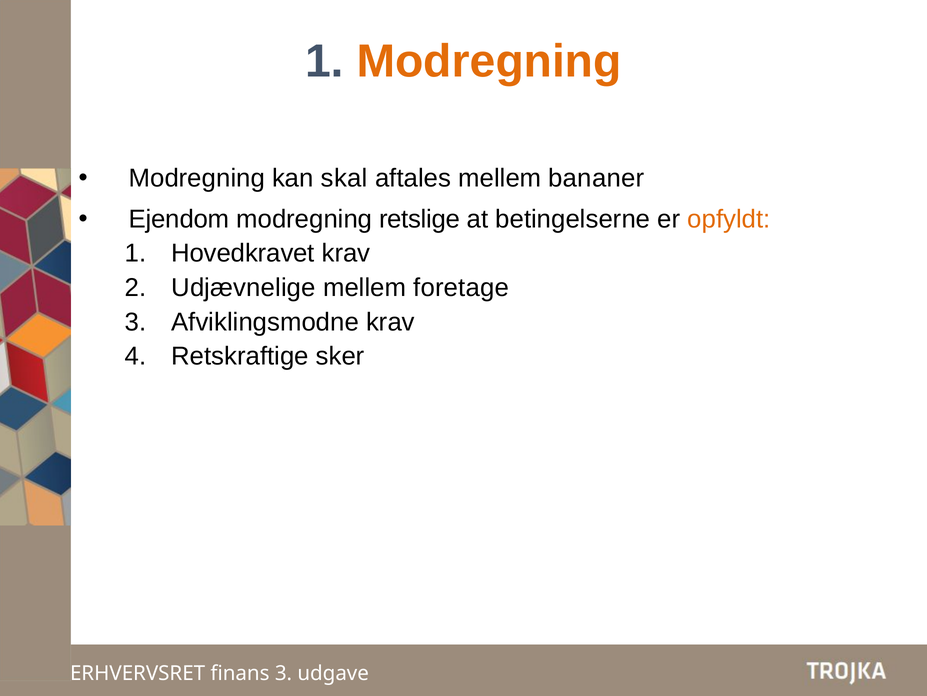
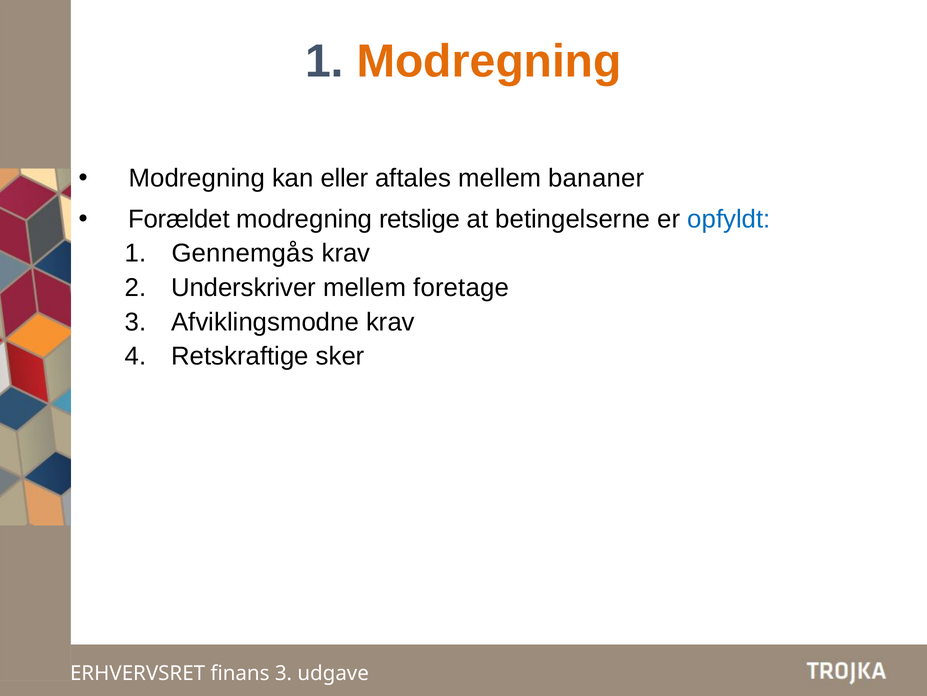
skal: skal -> eller (345, 178)
Ejendom: Ejendom -> Forældet (179, 219)
opfyldt colour: orange -> blue (729, 219)
Hovedkravet: Hovedkravet -> Gennemgås (243, 253)
Udjævnelige: Udjævnelige -> Underskriver (244, 287)
